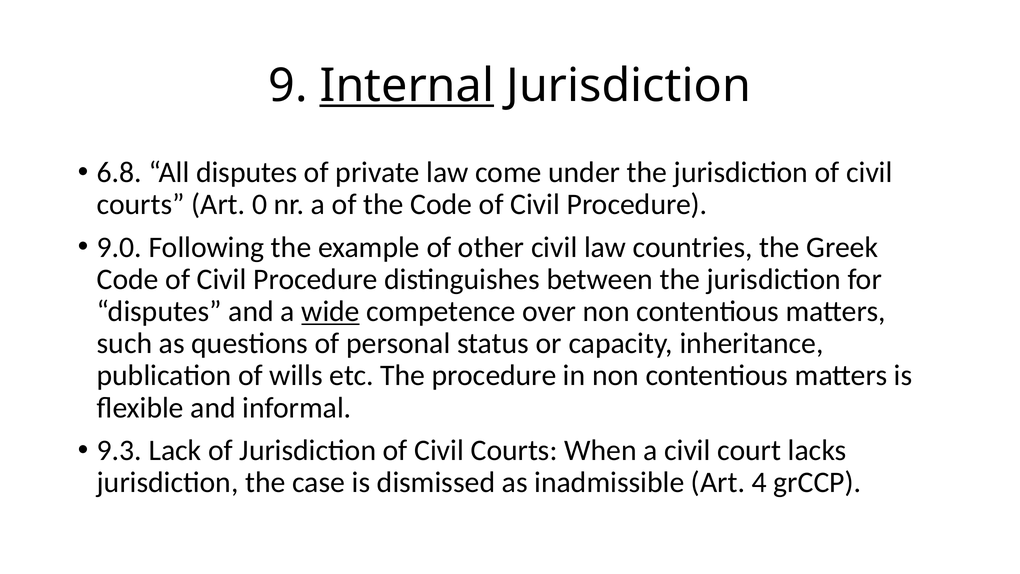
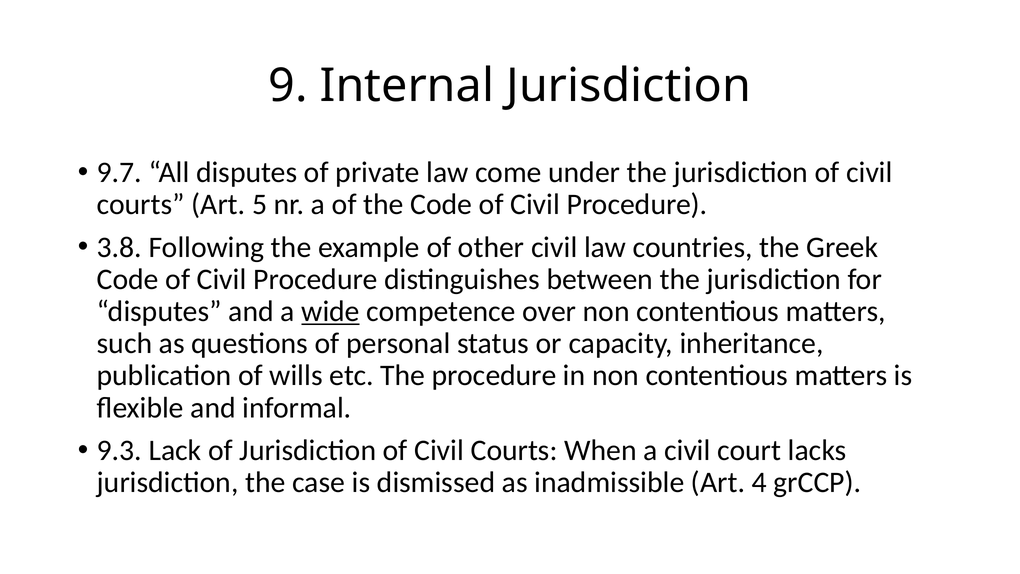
Internal underline: present -> none (407, 86)
6.8: 6.8 -> 9.7 (119, 172)
0: 0 -> 5 (260, 204)
9.0: 9.0 -> 3.8 (119, 247)
